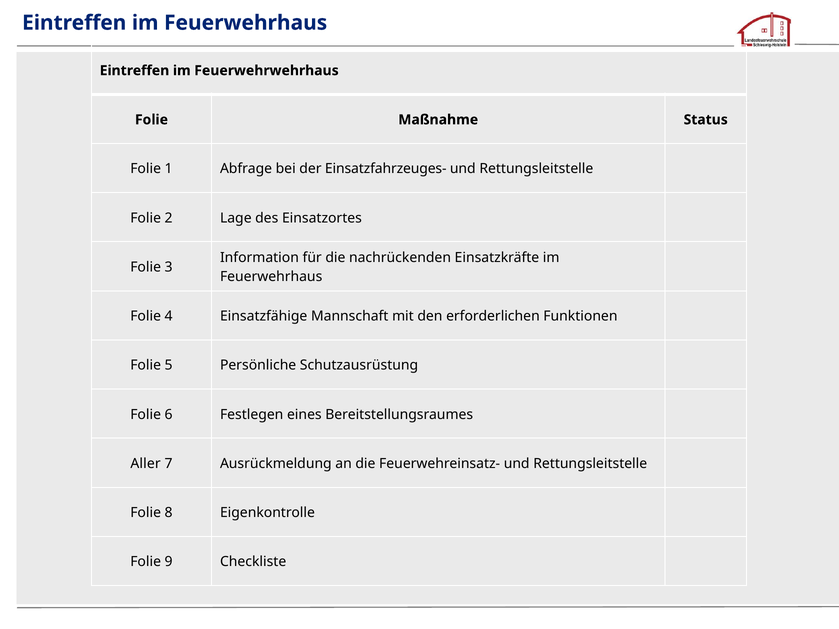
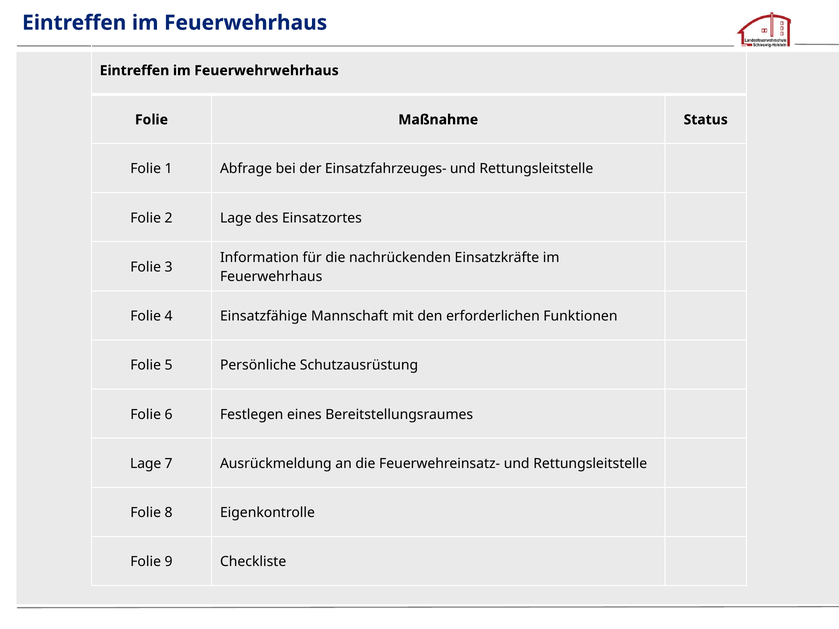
Aller: Aller -> Lage (146, 464)
